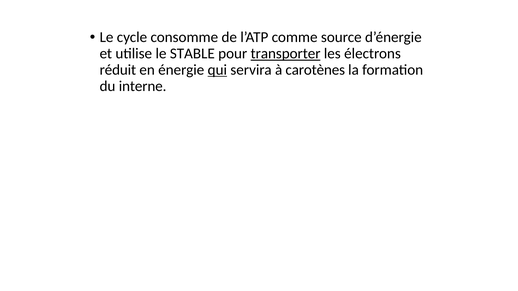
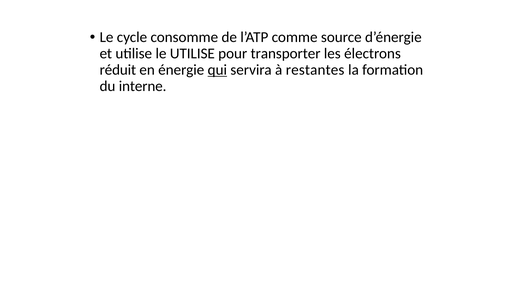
le STABLE: STABLE -> UTILISE (192, 54)
transporter underline: present -> none (286, 54)
carotènes: carotènes -> restantes (315, 70)
